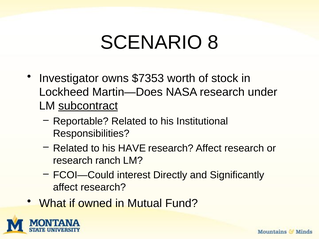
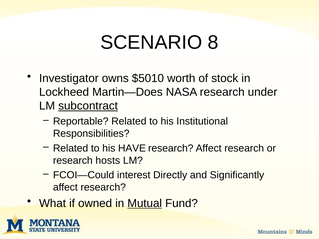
$7353: $7353 -> $5010 (148, 78)
ranch: ranch -> hosts (108, 161)
Mutual underline: none -> present (145, 203)
